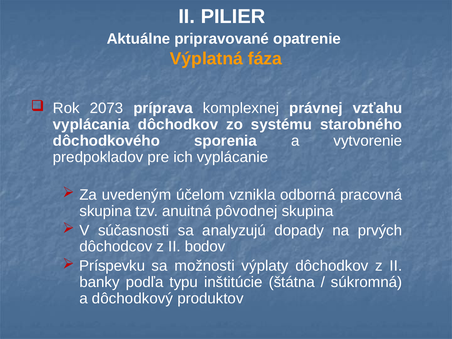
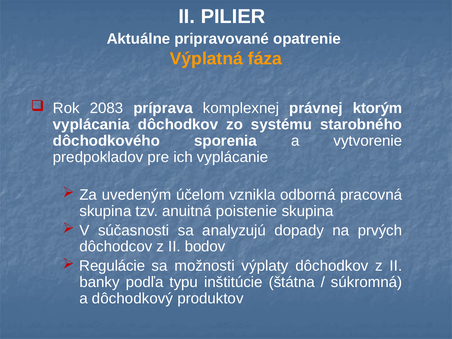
2073: 2073 -> 2083 (107, 108)
vzťahu: vzťahu -> ktorým (378, 108)
pôvodnej: pôvodnej -> poistenie (247, 211)
Príspevku: Príspevku -> Regulácie (112, 266)
